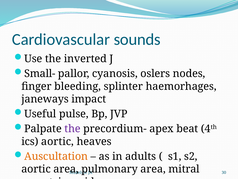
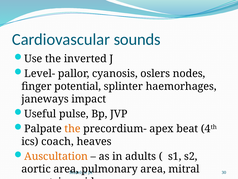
Small-: Small- -> Level- (40, 73)
bleeding: bleeding -> potential (78, 86)
the colour: purple -> orange (73, 128)
ics aortic: aortic -> coach (57, 141)
